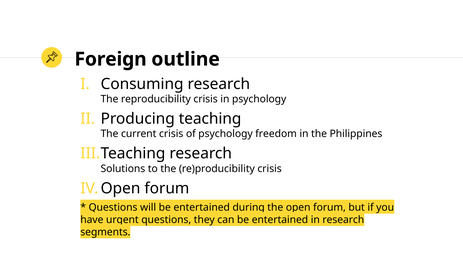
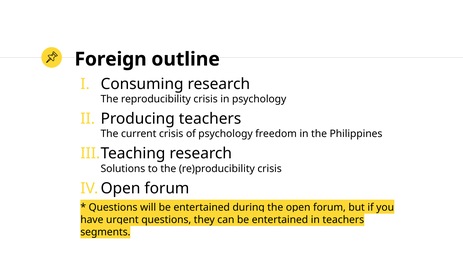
Producing teaching: teaching -> teachers (210, 118)
in research: research -> teachers (343, 219)
